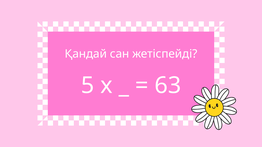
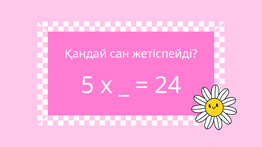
63: 63 -> 24 (168, 86)
